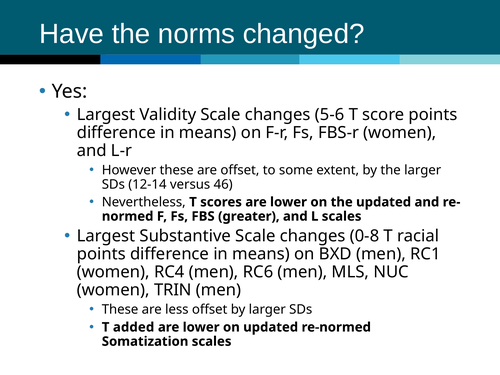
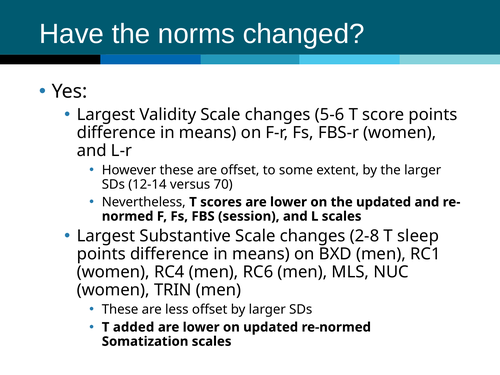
46: 46 -> 70 (223, 184)
greater: greater -> session (249, 216)
0-8: 0-8 -> 2-8 (365, 236)
racial: racial -> sleep (418, 236)
